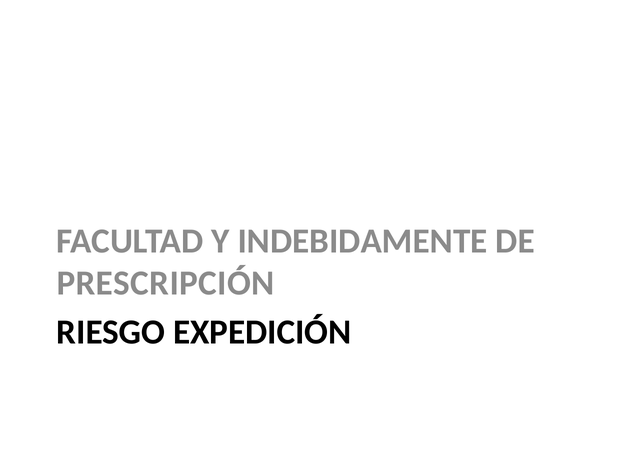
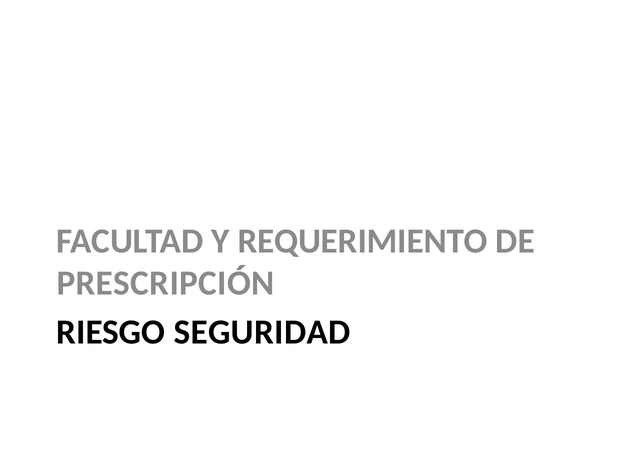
INDEBIDAMENTE: INDEBIDAMENTE -> REQUERIMIENTO (363, 241)
EXPEDICIÓN: EXPEDICIÓN -> SEGURIDAD (262, 332)
